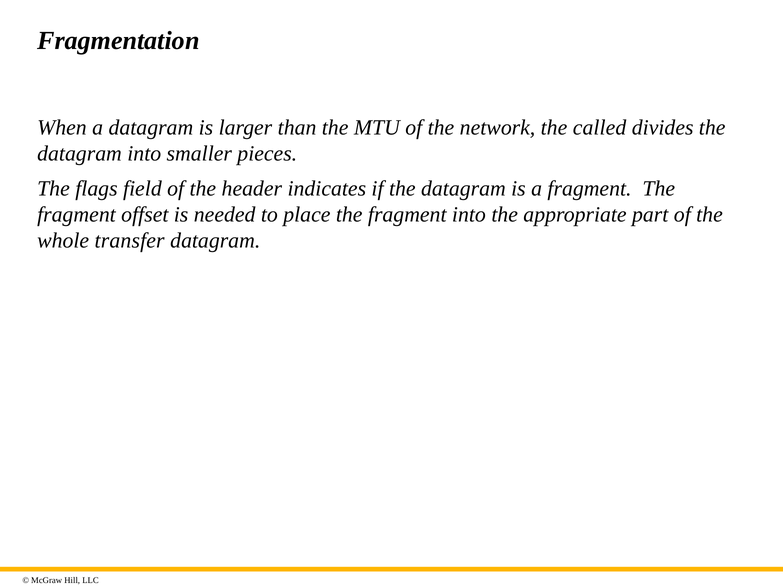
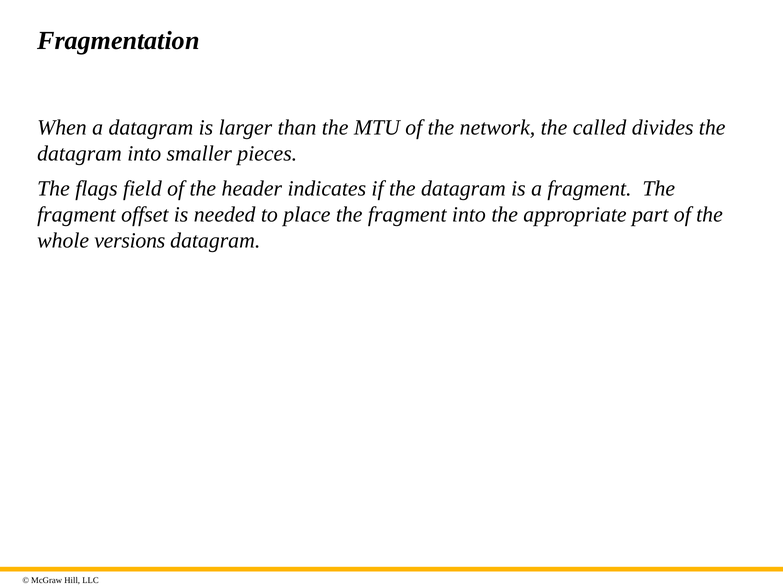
transfer: transfer -> versions (130, 241)
